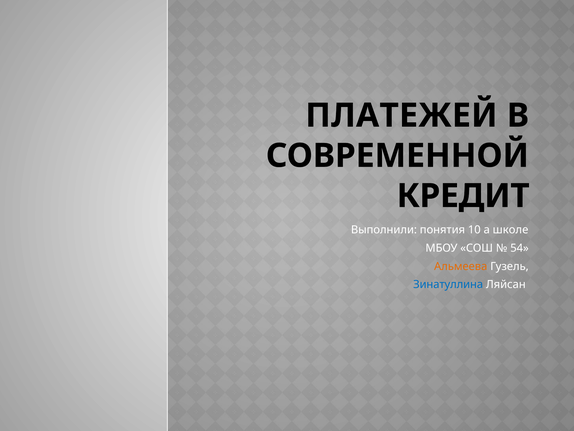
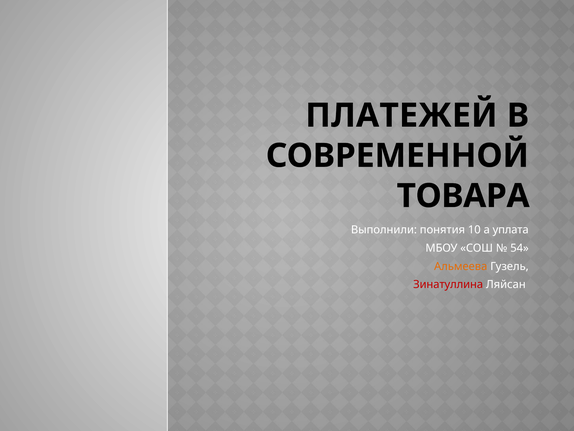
КРЕДИТ: КРЕДИТ -> ТОВАРА (463, 196)
школе: школе -> уплата (511, 230)
Зинатуллина colour: blue -> red (448, 284)
